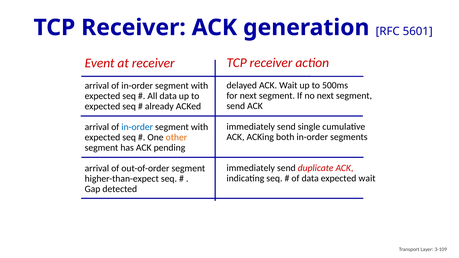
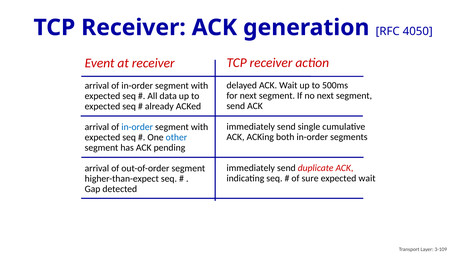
5601: 5601 -> 4050 (418, 31)
other colour: orange -> blue (176, 137)
of data: data -> sure (310, 178)
